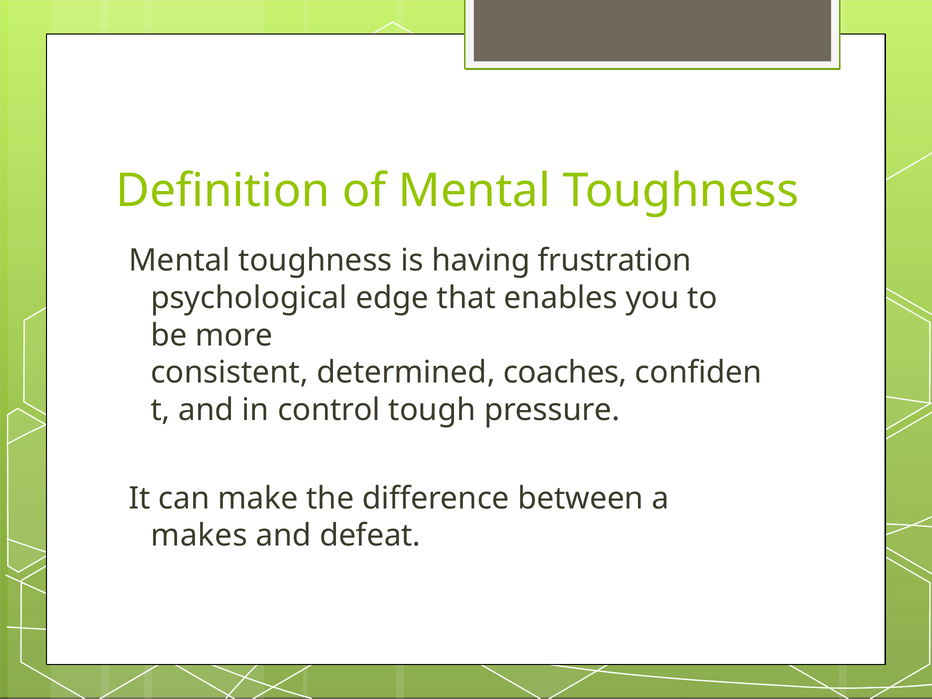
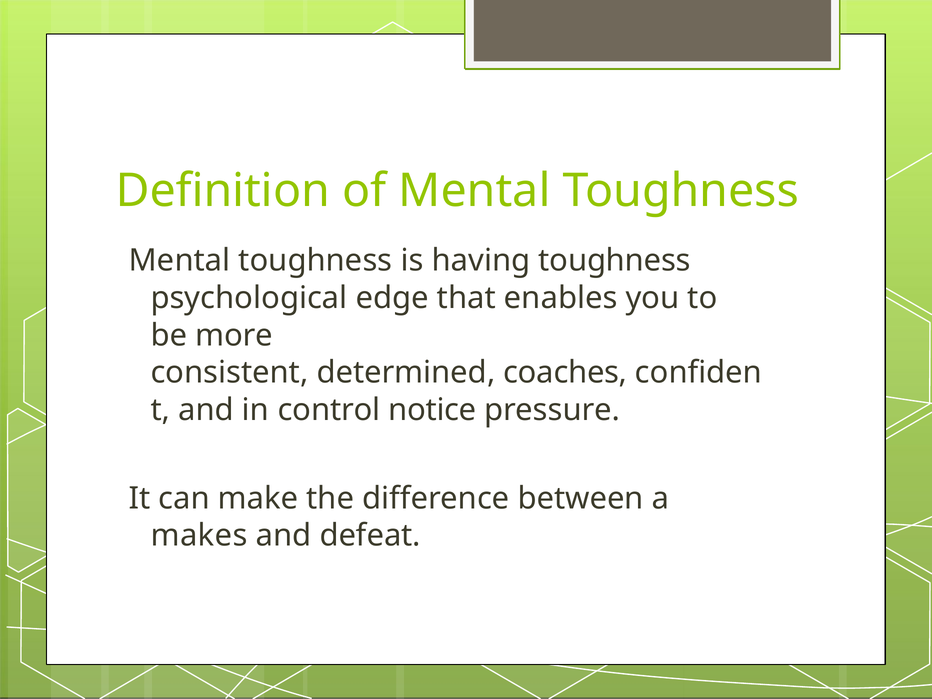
having frustration: frustration -> toughness (615, 261)
tough: tough -> notice (432, 410)
